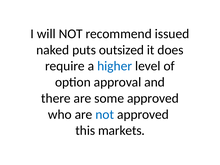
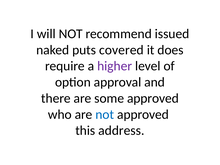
outsized: outsized -> covered (121, 50)
higher colour: blue -> purple (115, 66)
markets: markets -> address (121, 131)
